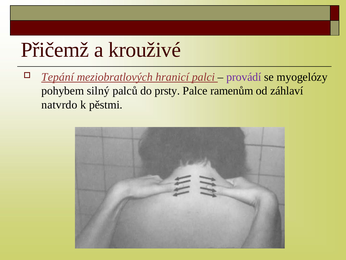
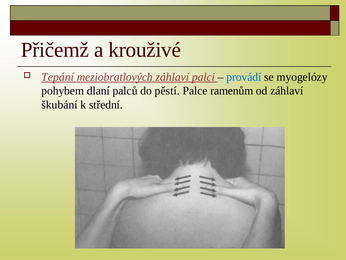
meziobratlových hranicí: hranicí -> záhlaví (172, 77)
provádí colour: purple -> blue (244, 77)
silný: silný -> dlaní (98, 91)
prsty: prsty -> pěstí (167, 91)
natvrdo: natvrdo -> škubání (59, 105)
pěstmi: pěstmi -> střední (106, 105)
